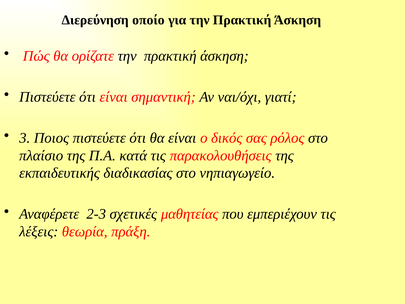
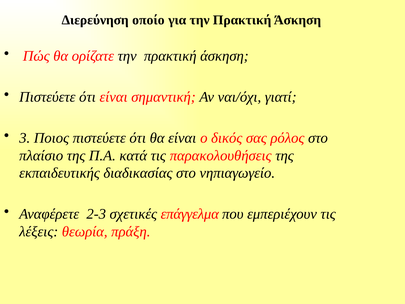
μαθητείας: μαθητείας -> επάγγελμα (190, 214)
